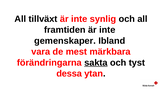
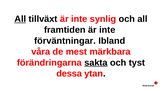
All underline: none -> present (20, 19)
gemenskaper: gemenskaper -> förväntningar (65, 41)
vara: vara -> våra (41, 52)
